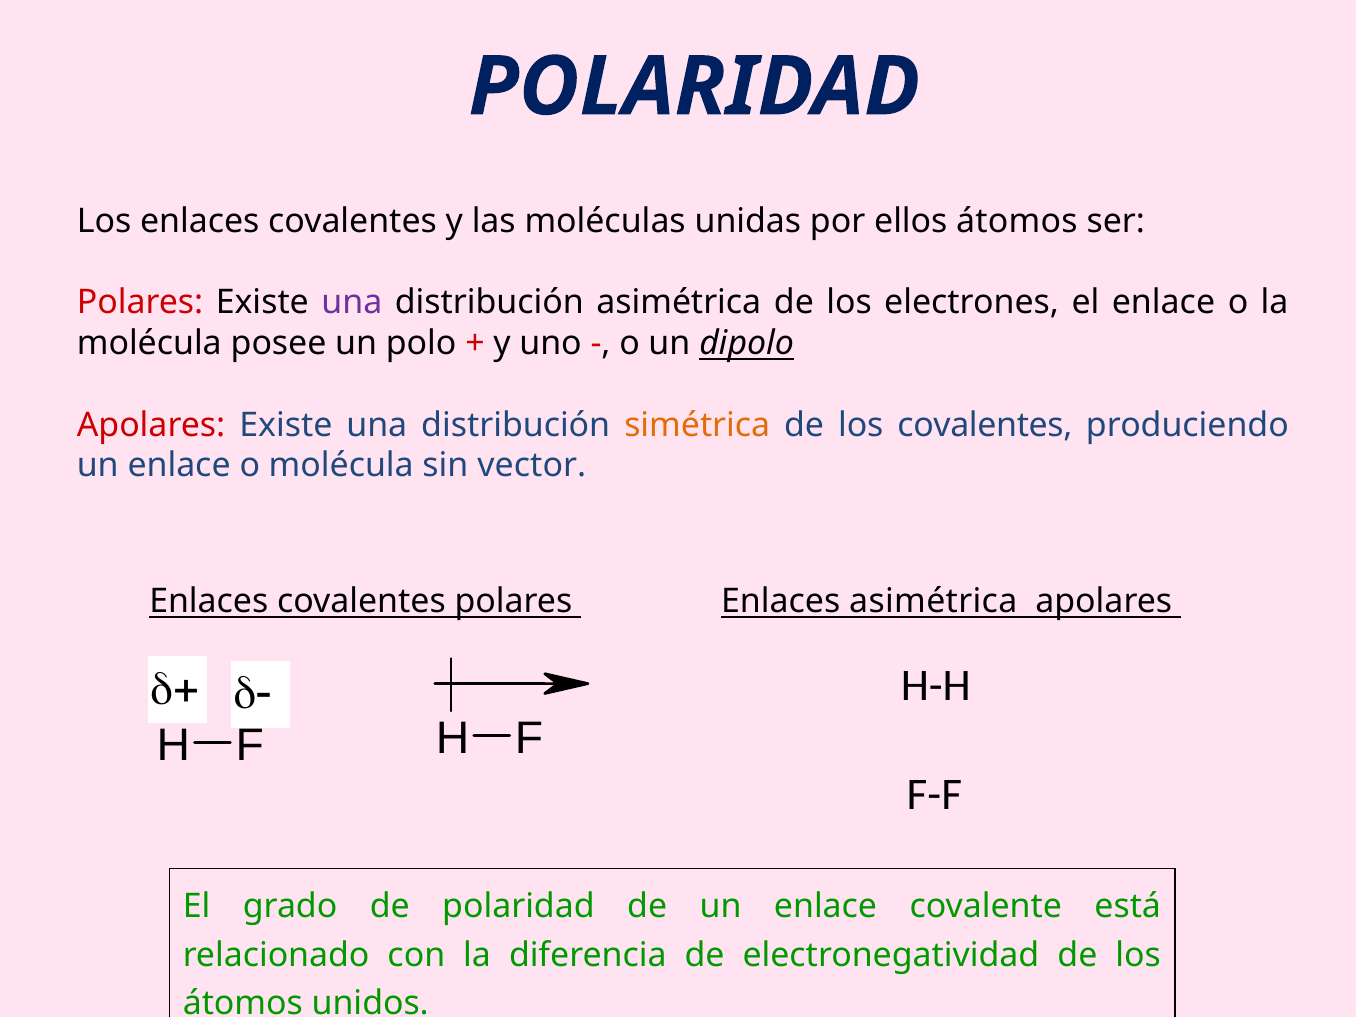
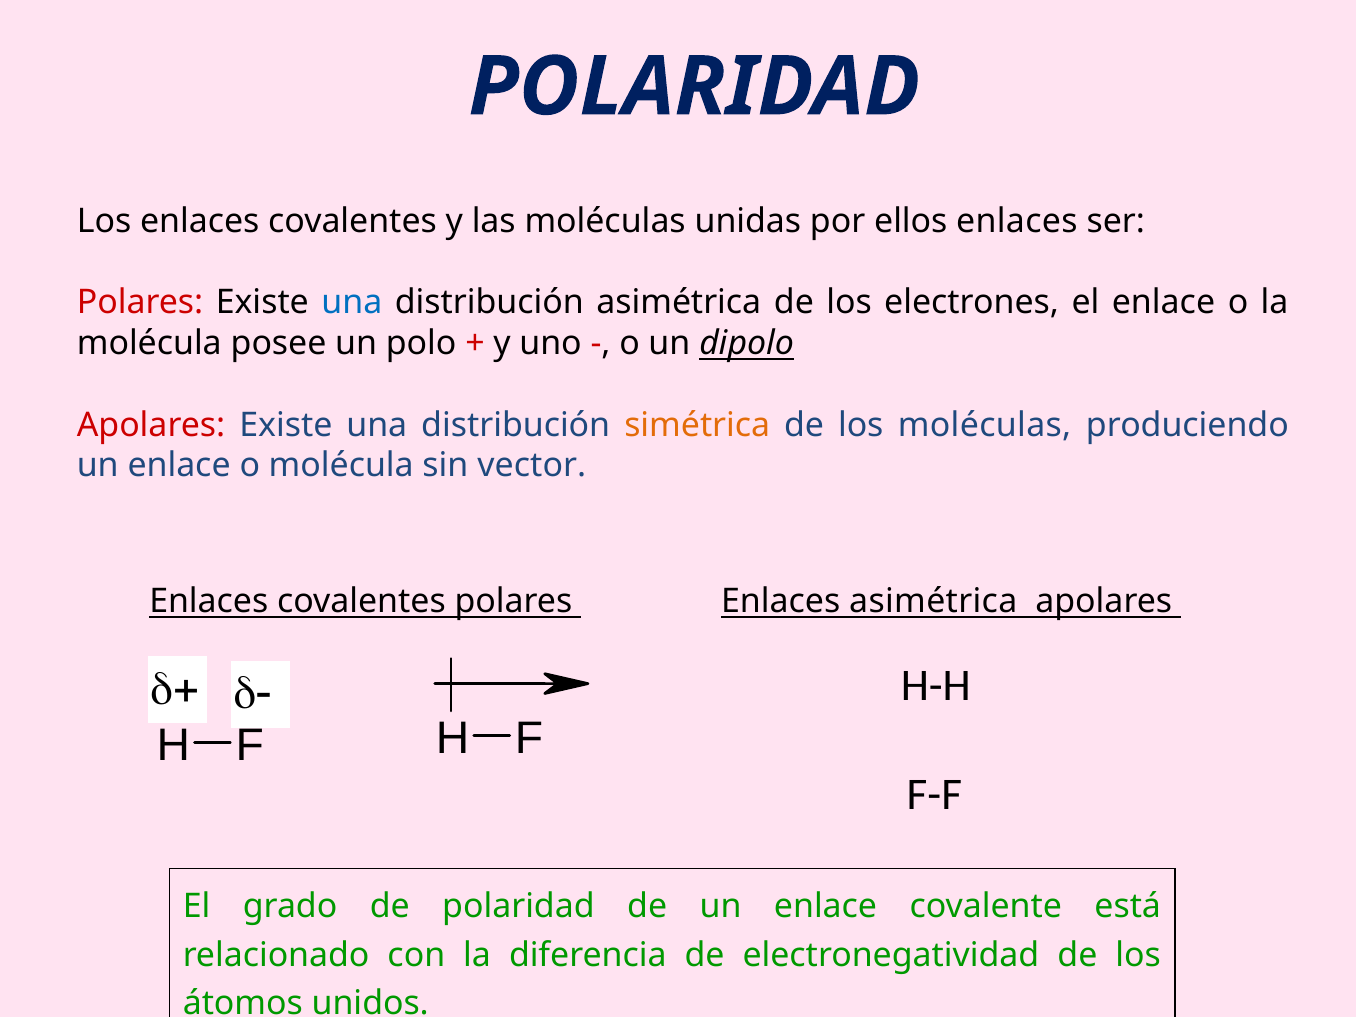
ellos átomos: átomos -> enlaces (1017, 221)
una colour: purple -> blue (352, 303)
los covalentes: covalentes -> moléculas (985, 425)
